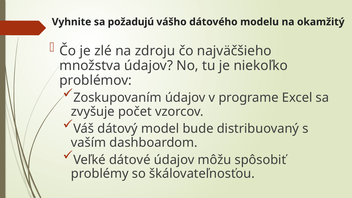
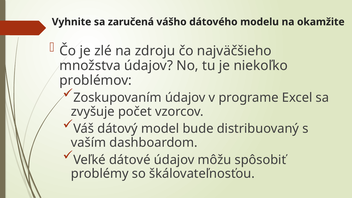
požadujú: požadujú -> zaručená (131, 22)
okamžitý: okamžitý -> okamžite (321, 22)
